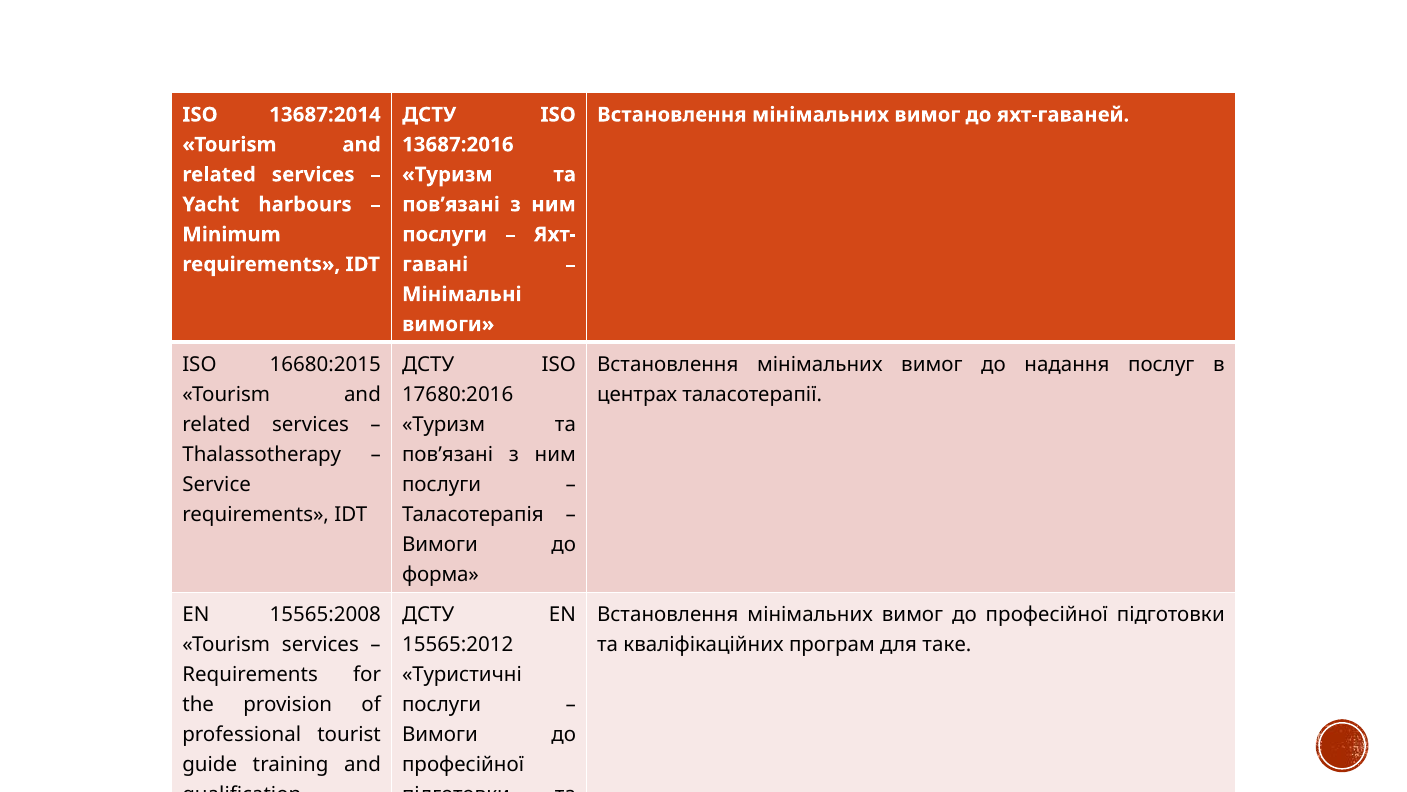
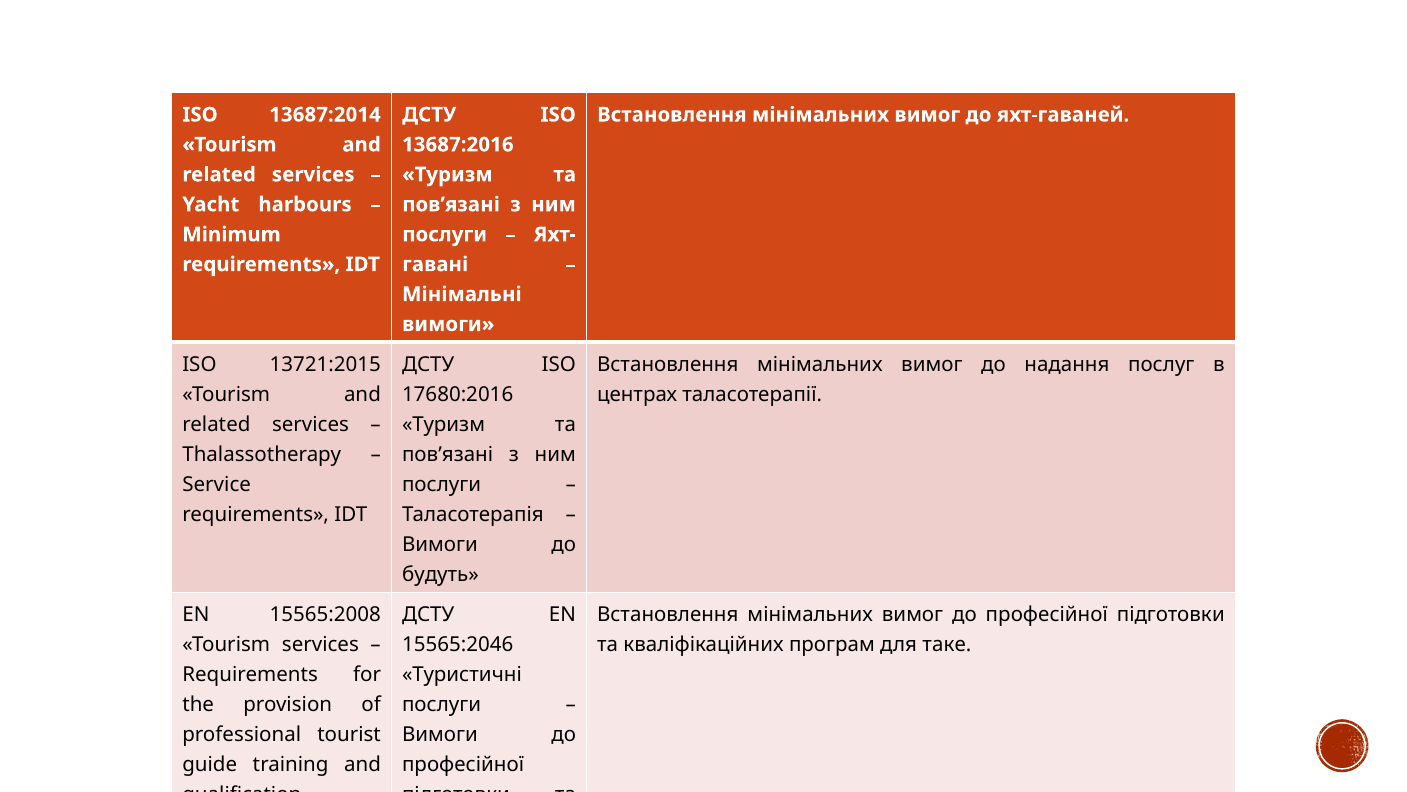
16680:2015: 16680:2015 -> 13721:2015 (325, 365)
форма: форма -> будуть (440, 574)
15565:2012: 15565:2012 -> 15565:2046 (458, 644)
